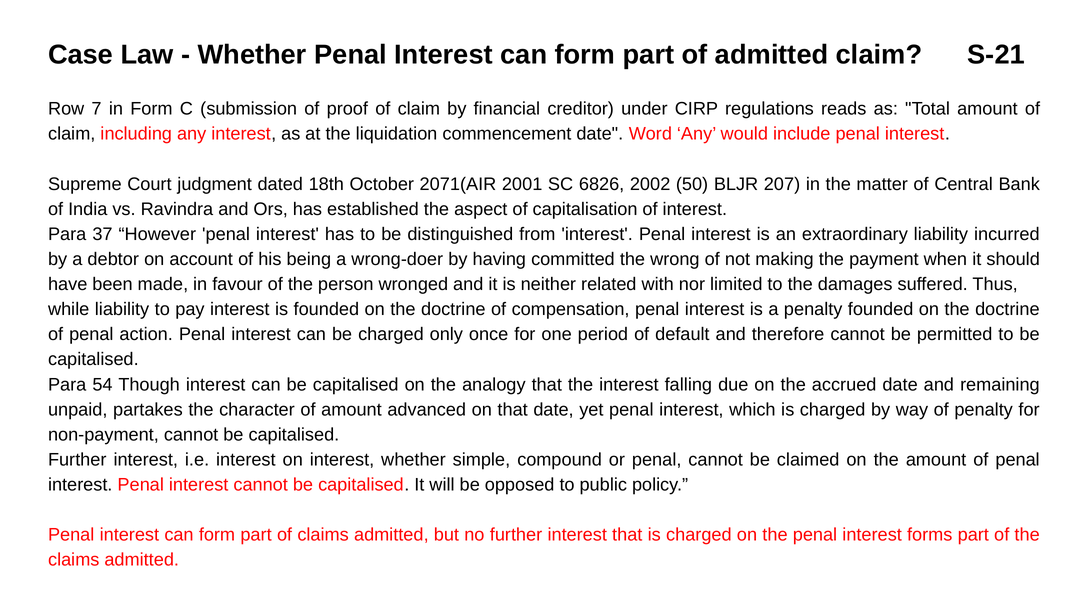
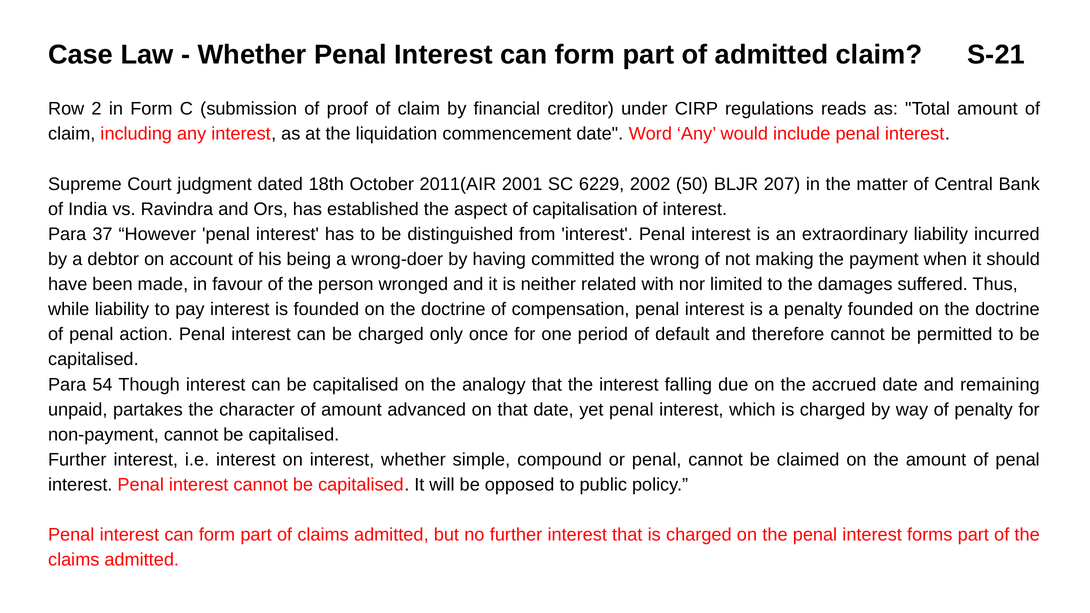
7: 7 -> 2 (97, 109)
2071(AIR: 2071(AIR -> 2011(AIR (458, 184)
6826: 6826 -> 6229 (602, 184)
